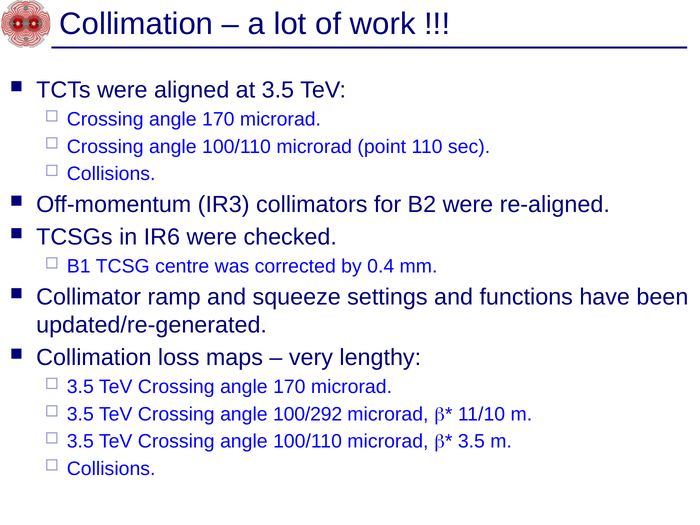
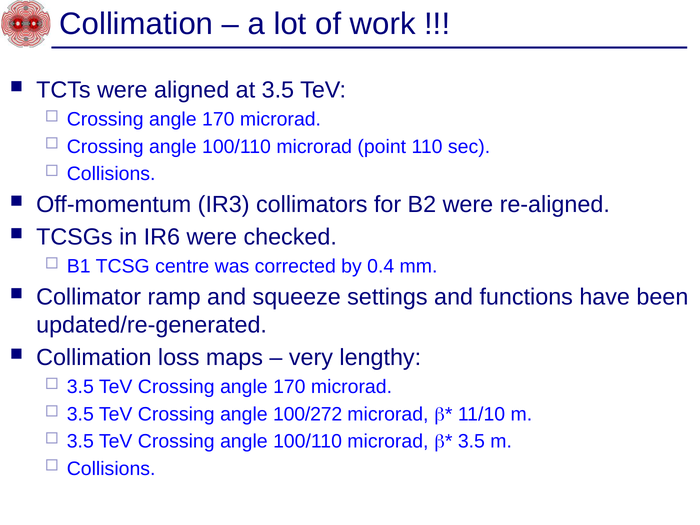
100/292: 100/292 -> 100/272 (308, 414)
